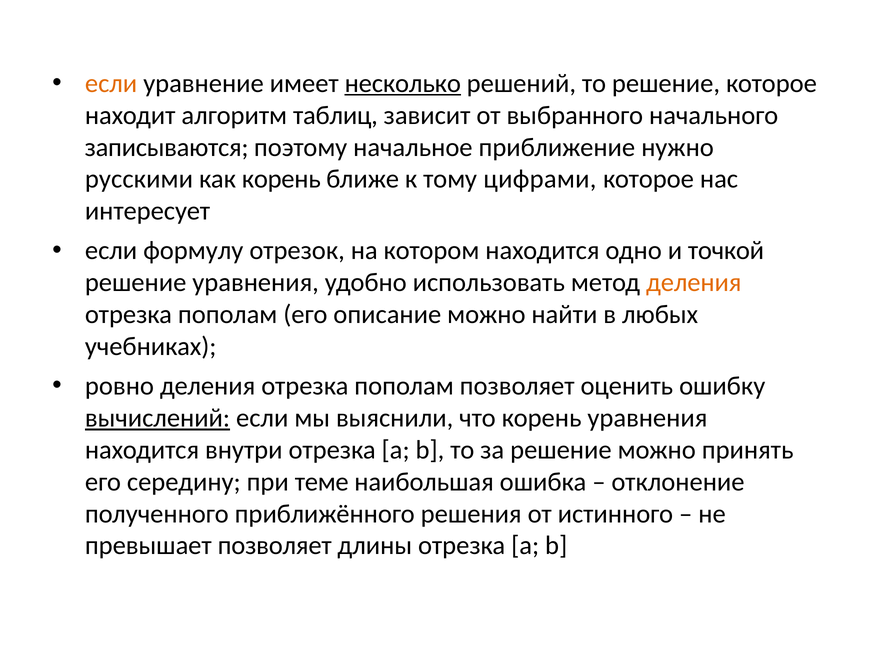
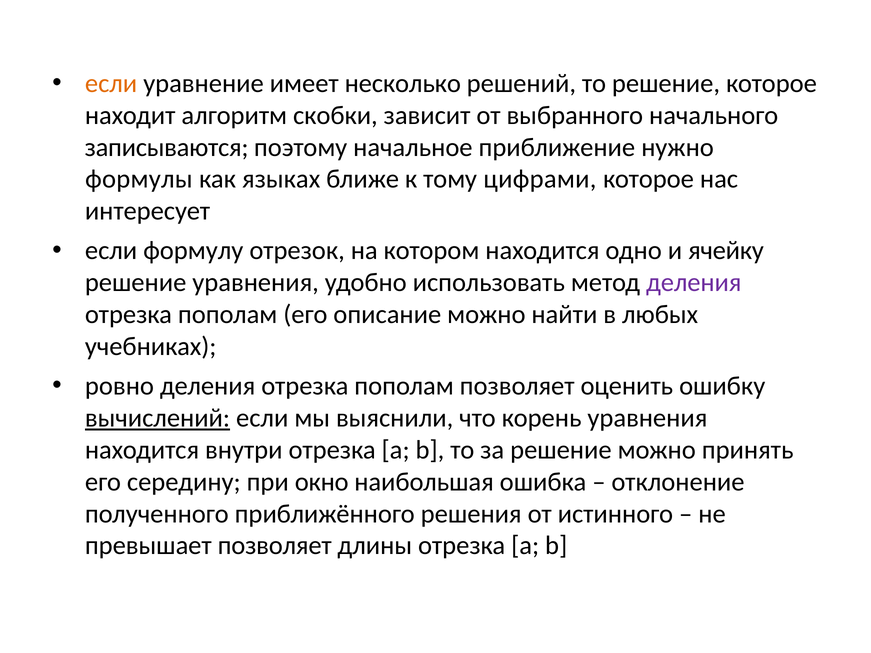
несколько underline: present -> none (403, 83)
таблиц: таблиц -> скобки (335, 115)
русскими: русскими -> формулы (139, 179)
как корень: корень -> языках (281, 179)
точкой: точкой -> ячейку (726, 251)
деления colour: orange -> purple (694, 283)
теме: теме -> окно (322, 482)
